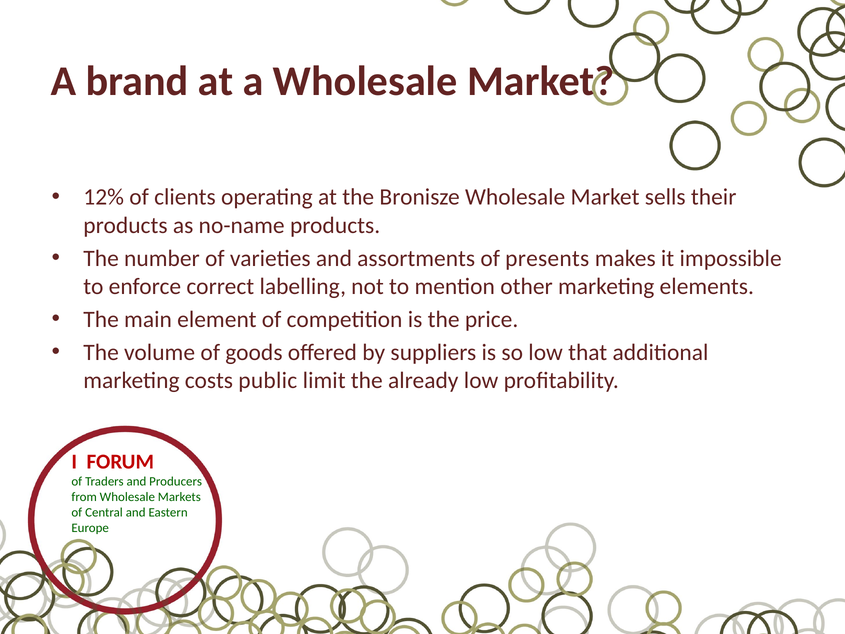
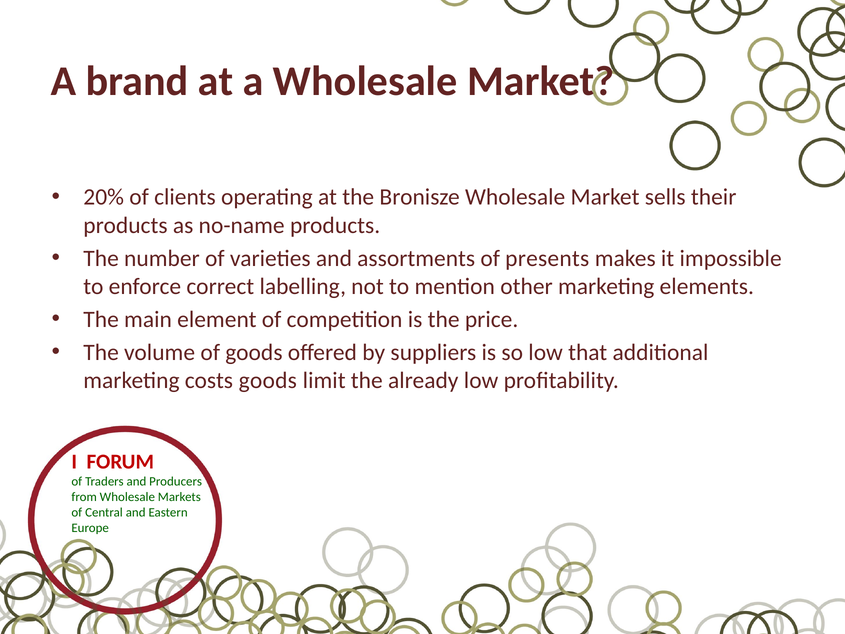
12%: 12% -> 20% (104, 197)
costs public: public -> goods (268, 380)
